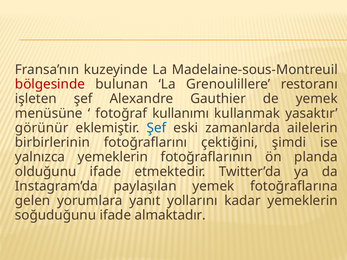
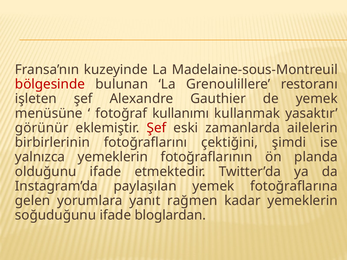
Şef colour: blue -> red (156, 128)
yollarını: yollarını -> rağmen (192, 201)
almaktadır: almaktadır -> bloglardan (170, 215)
